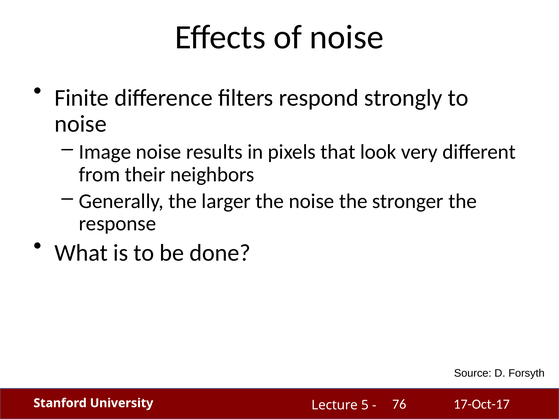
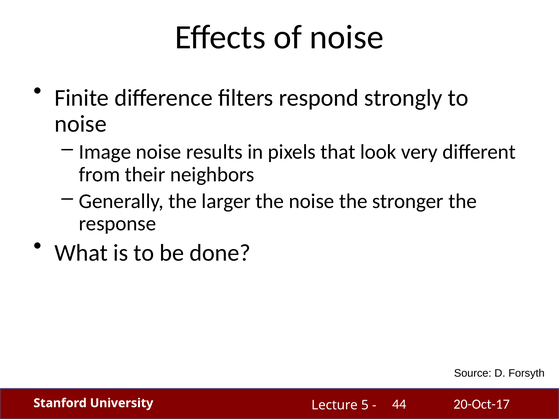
17-Oct-17: 17-Oct-17 -> 20-Oct-17 (482, 404)
76: 76 -> 44 (399, 404)
